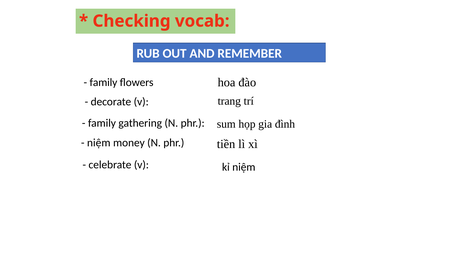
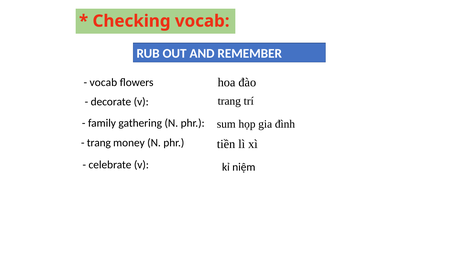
family: family -> vocab (103, 82)
niệm: niệm -> trang (99, 142)
